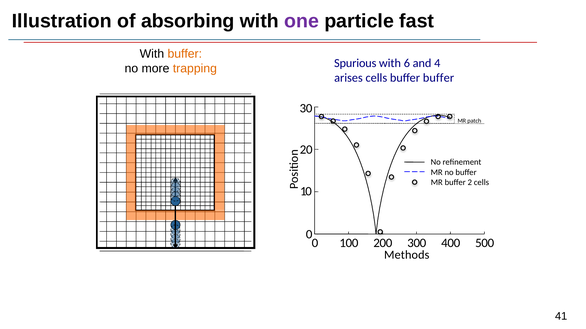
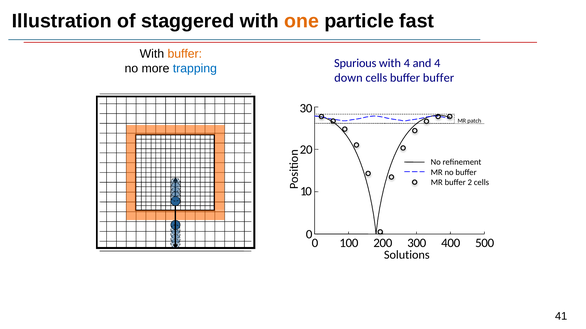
absorbing: absorbing -> staggered (188, 21)
one colour: purple -> orange (302, 21)
with 6: 6 -> 4 (407, 63)
trapping colour: orange -> blue (195, 69)
arises: arises -> down (348, 78)
Methods: Methods -> Solutions (407, 255)
